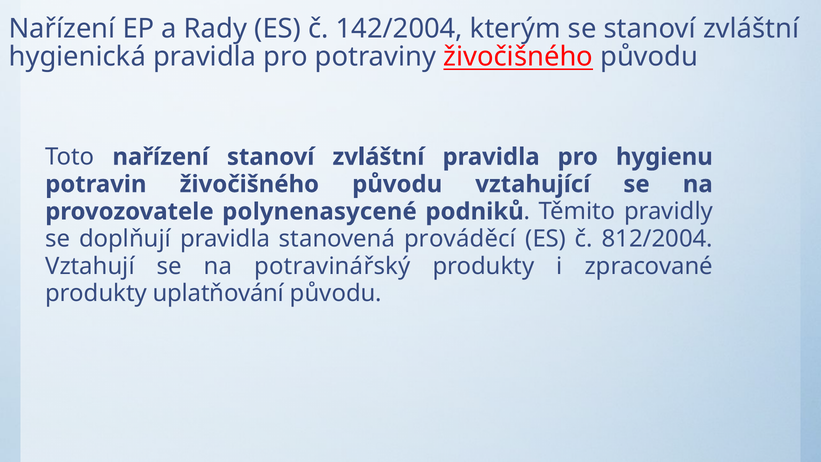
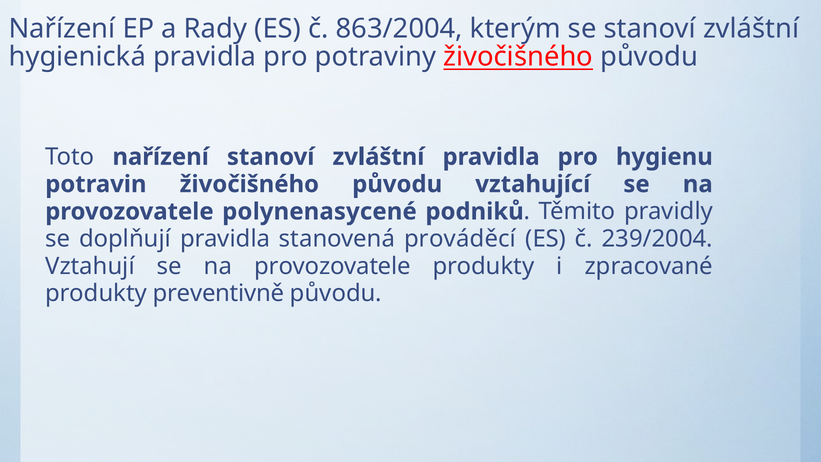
142/2004: 142/2004 -> 863/2004 (399, 29)
812/2004: 812/2004 -> 239/2004 (657, 239)
Vztahují se na potravinářský: potravinářský -> provozovatele (333, 266)
uplatňování: uplatňování -> preventivně (218, 294)
